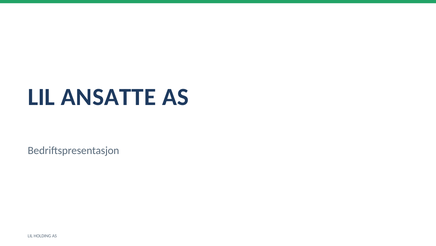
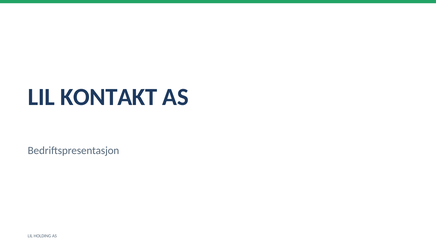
ANSATTE: ANSATTE -> KONTAKT (109, 97)
